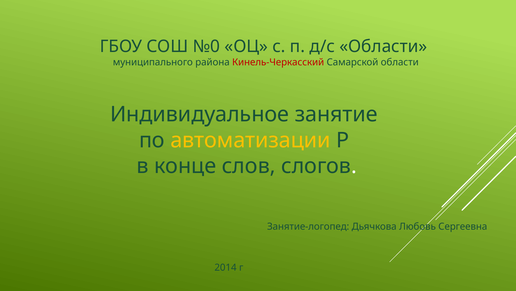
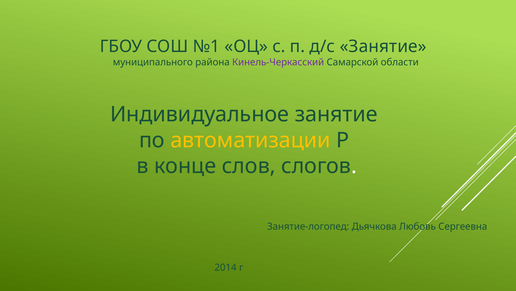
№0: №0 -> №1 (206, 46)
д/с Области: Области -> Занятие (383, 46)
Кинель-Черкасский colour: red -> purple (278, 62)
